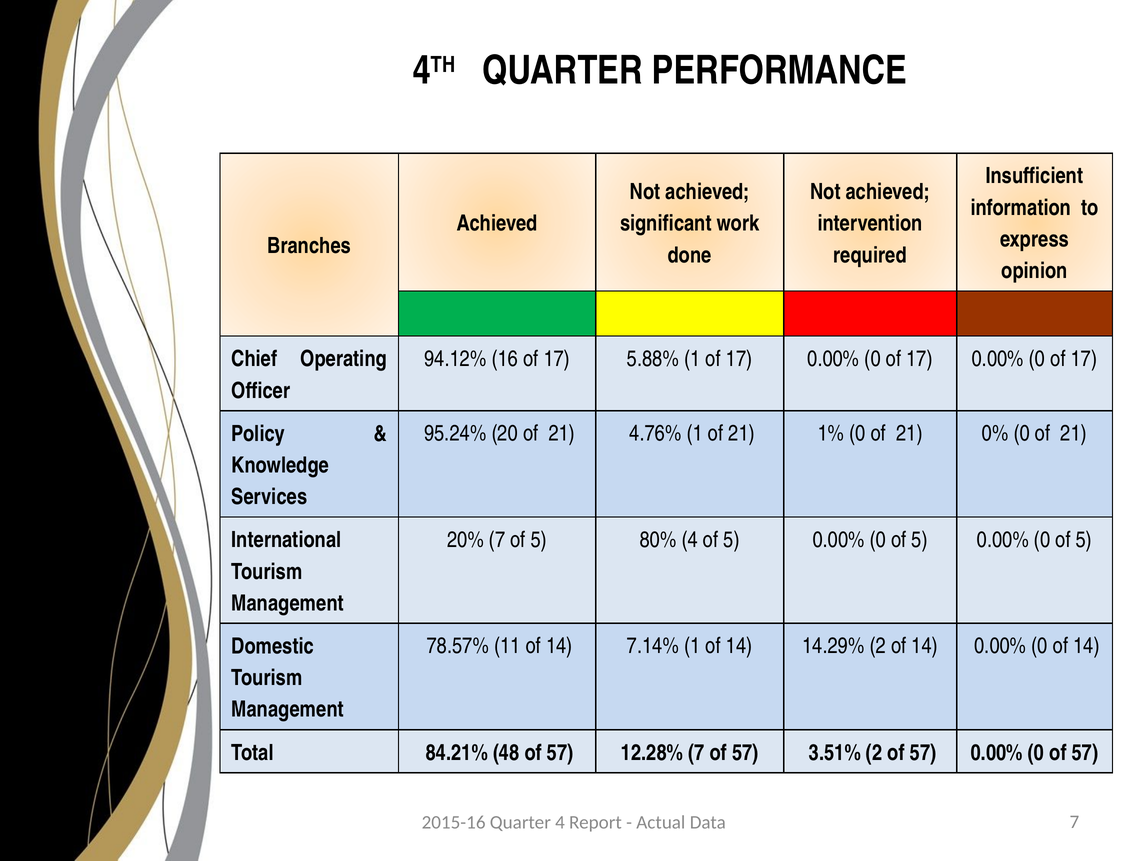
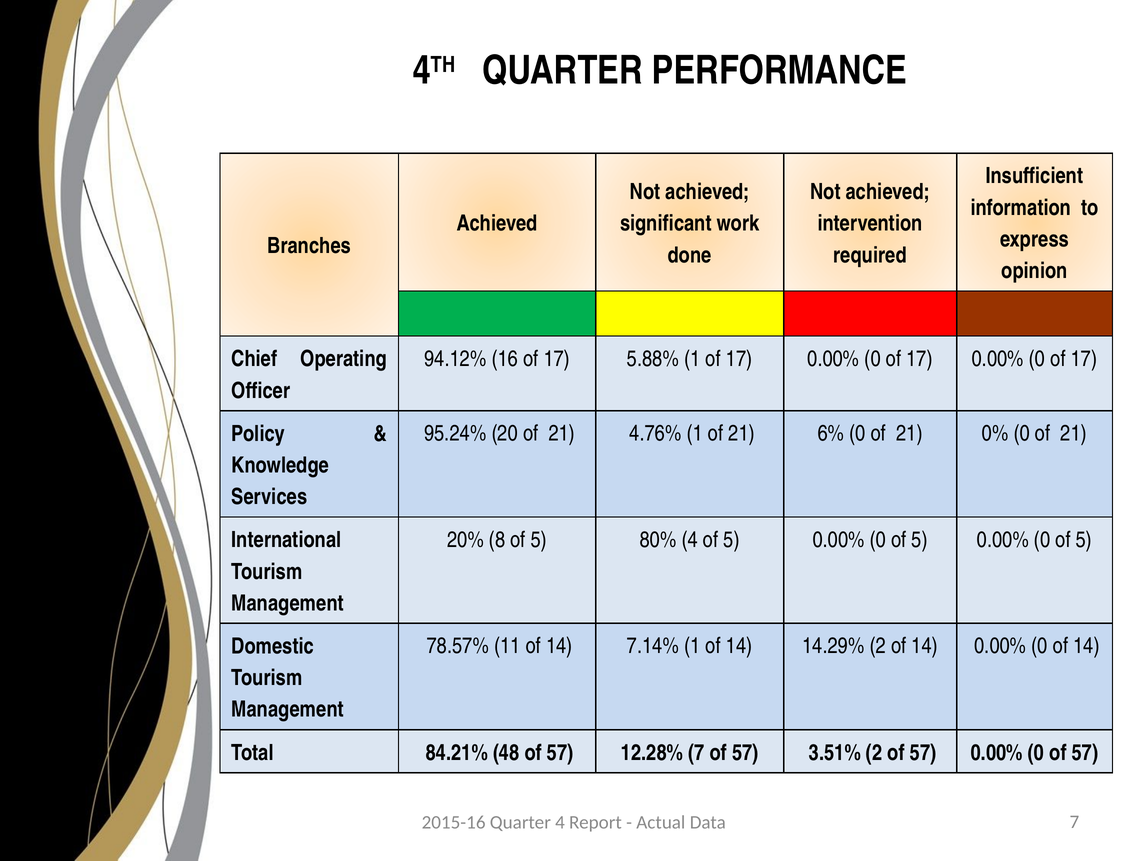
1%: 1% -> 6% (831, 433)
20% 7: 7 -> 8 (497, 540)
